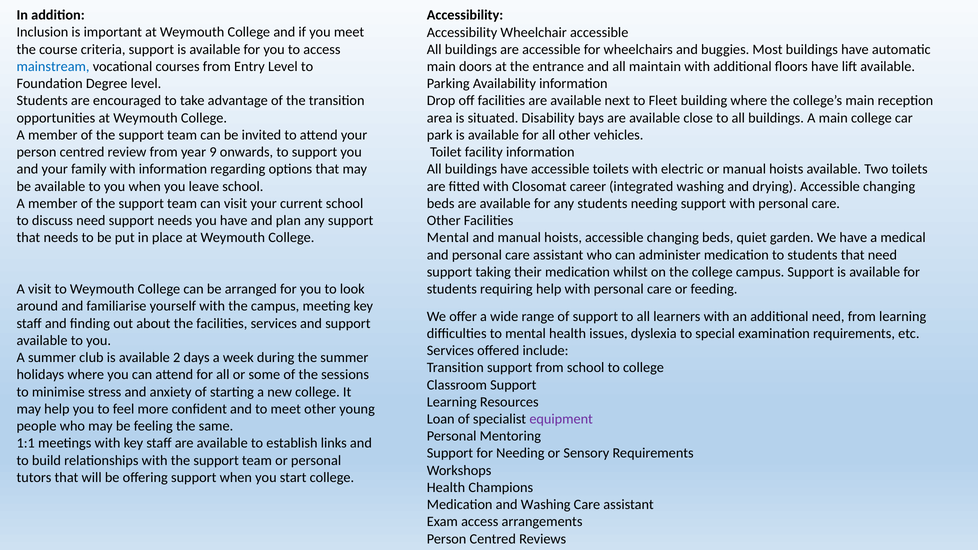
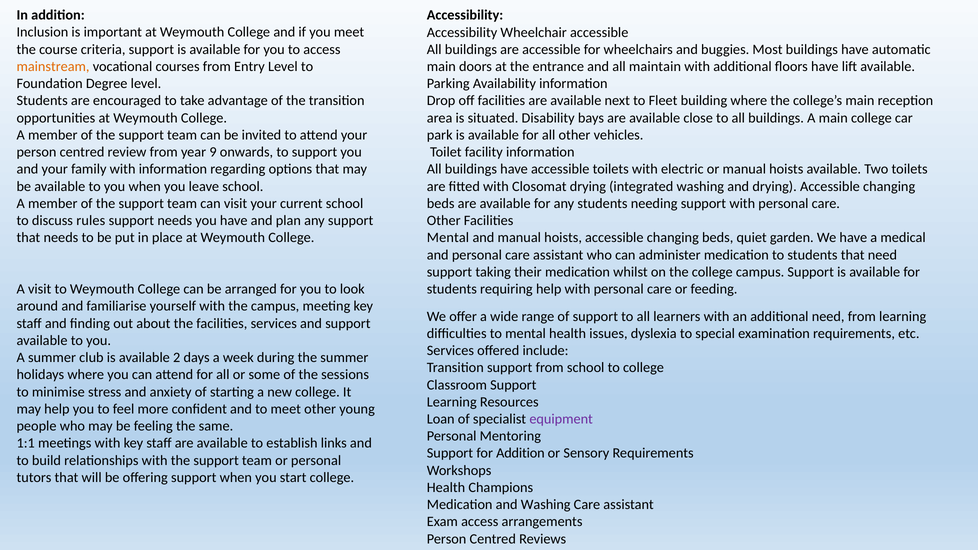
mainstream colour: blue -> orange (53, 67)
Closomat career: career -> drying (588, 186)
discuss need: need -> rules (91, 221)
for Needing: Needing -> Addition (520, 453)
